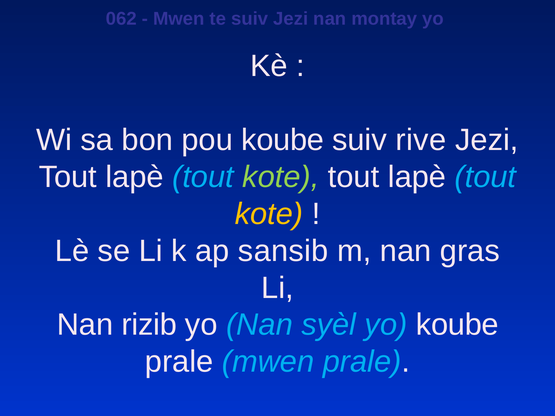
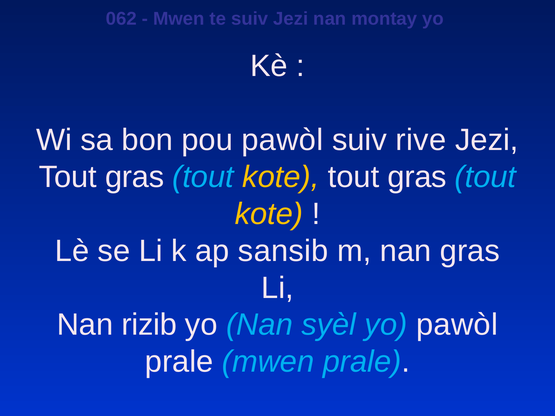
pou koube: koube -> pawòl (282, 140)
lapè: lapè -> gras (135, 177)
kote colour: light green -> yellow (281, 177)
lapè: lapè -> gras (417, 177)
yo koube: koube -> pawòl (457, 325)
